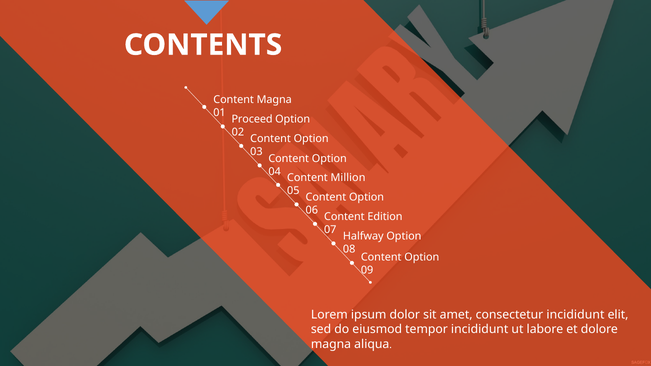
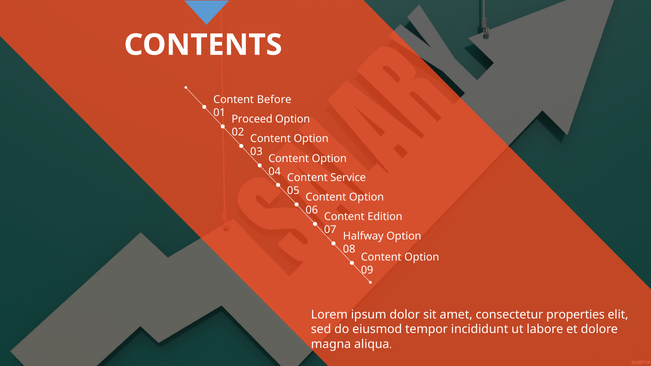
Content Magna: Magna -> Before (274, 100)
Million: Million -> Service (348, 178)
consectetur incididunt: incididunt -> properties (576, 315)
